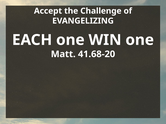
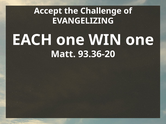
41.68-20: 41.68-20 -> 93.36-20 (97, 54)
